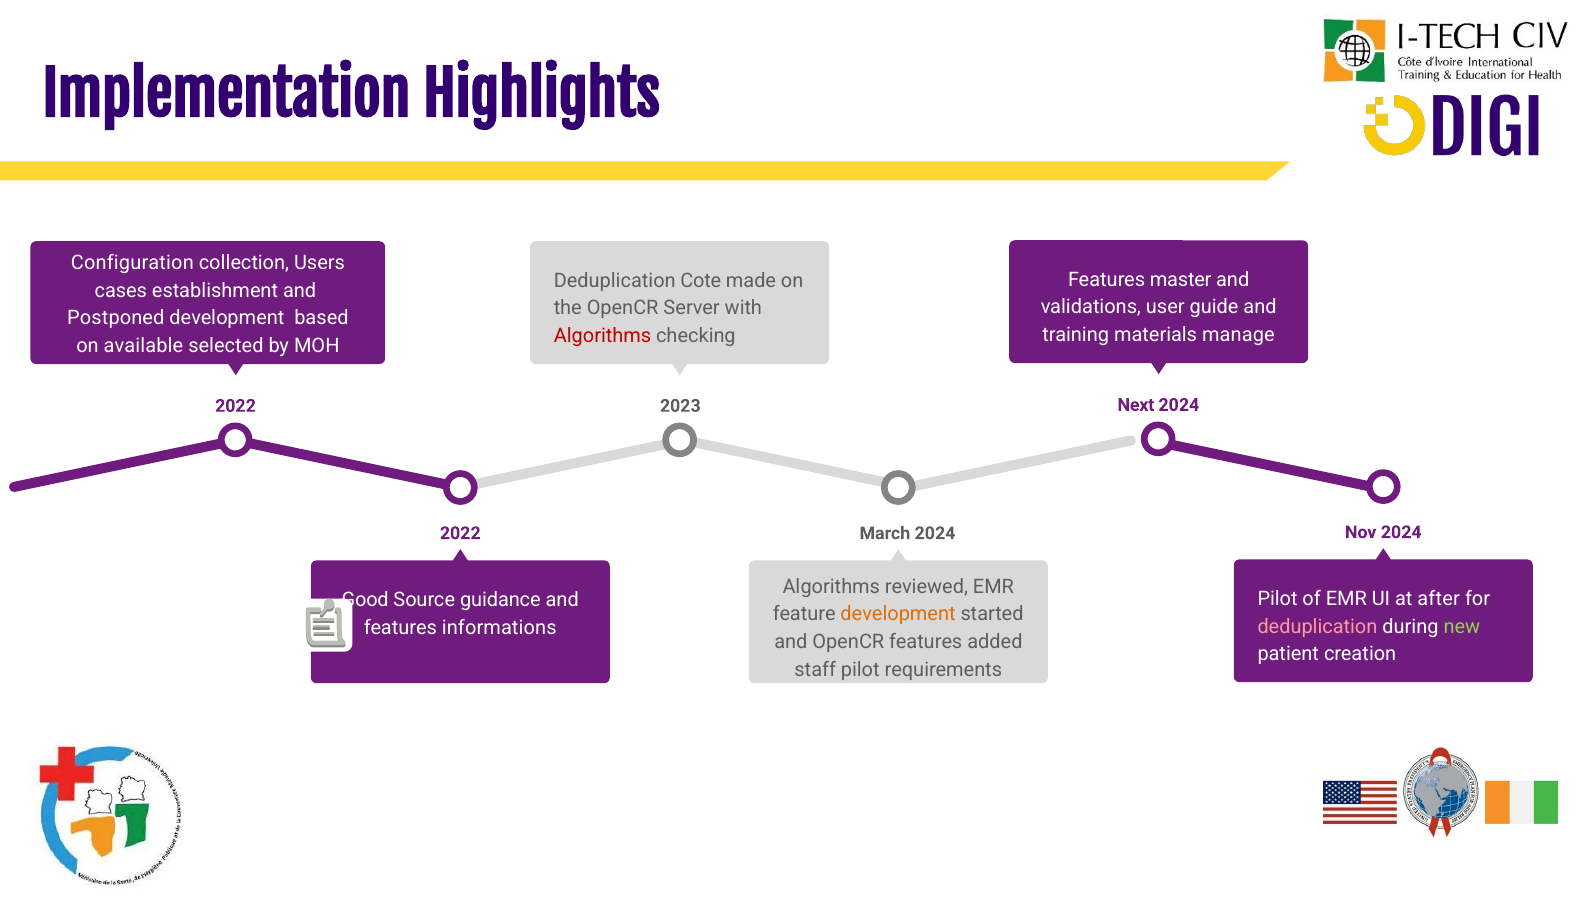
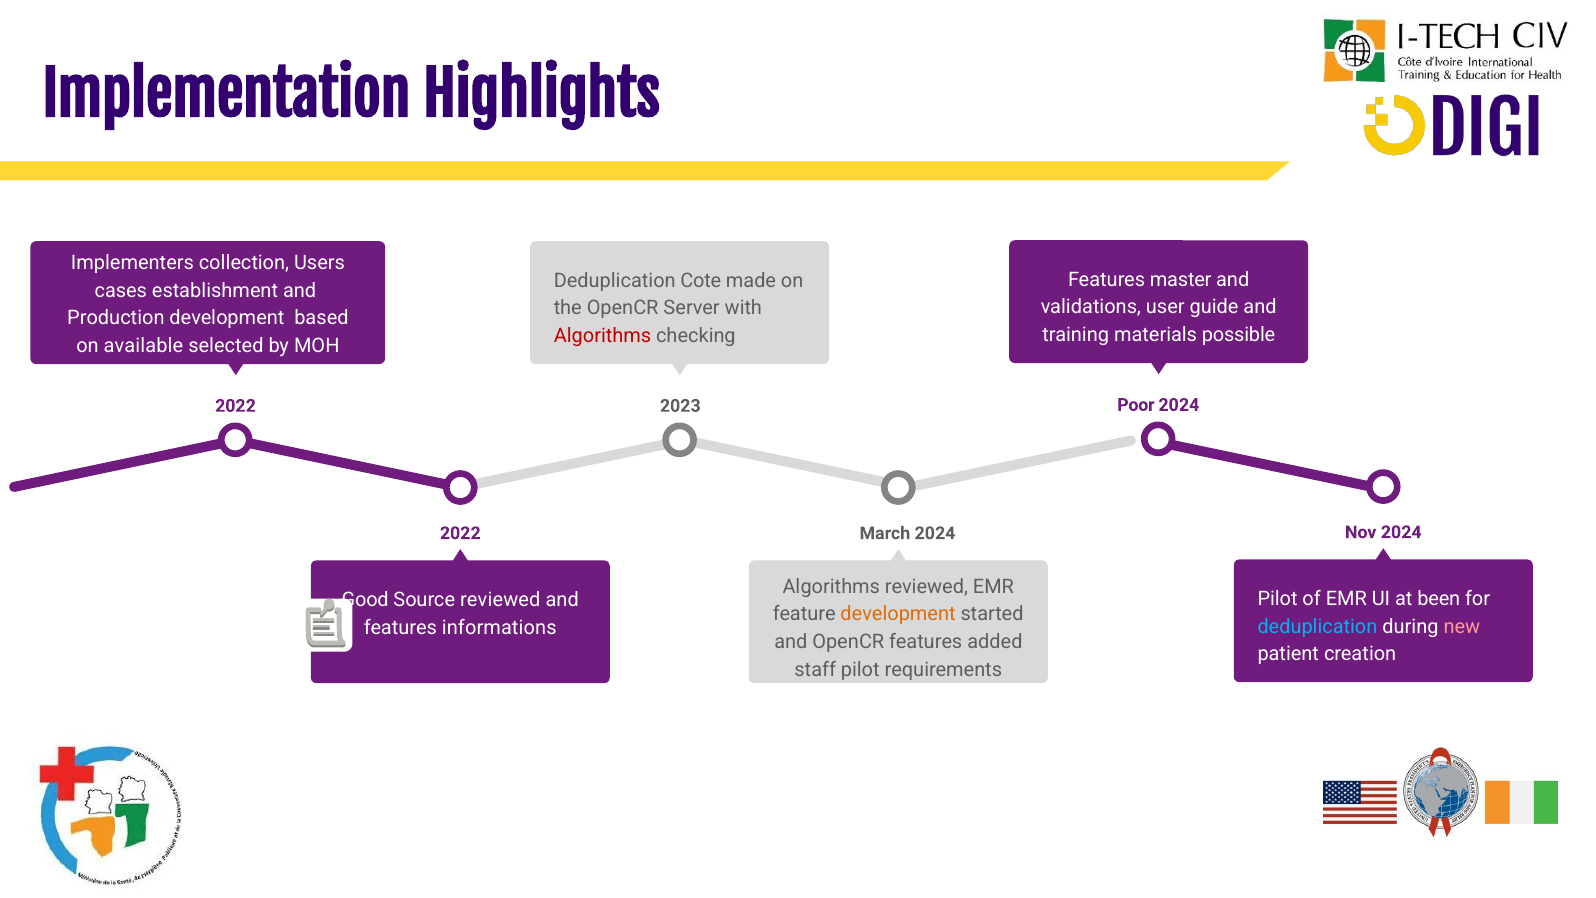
Configuration: Configuration -> Implementers (132, 263)
Postponed: Postponed -> Production (116, 318)
manage: manage -> possible (1239, 335)
Next: Next -> Poor (1136, 405)
after: after -> been (1439, 599)
Source guidance: guidance -> reviewed (500, 600)
deduplication colour: pink -> light blue (1317, 626)
new colour: light green -> pink (1462, 626)
